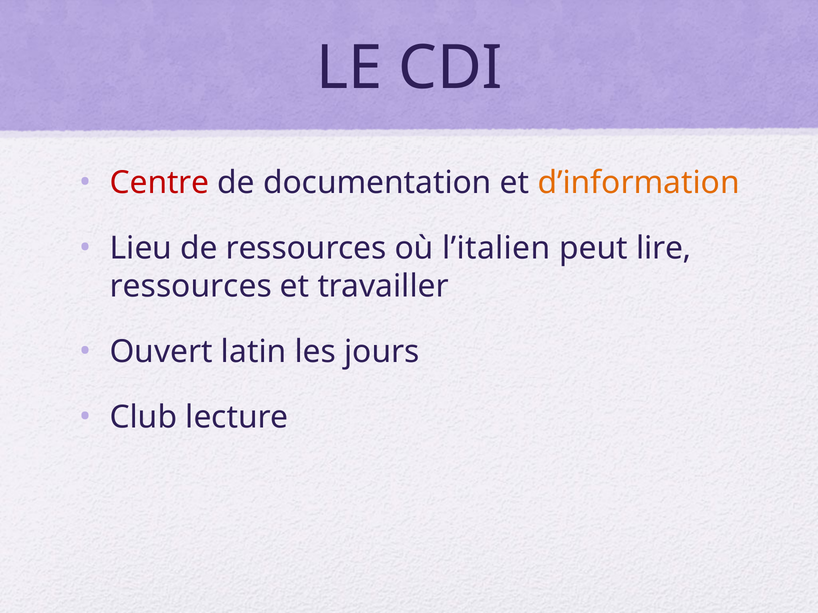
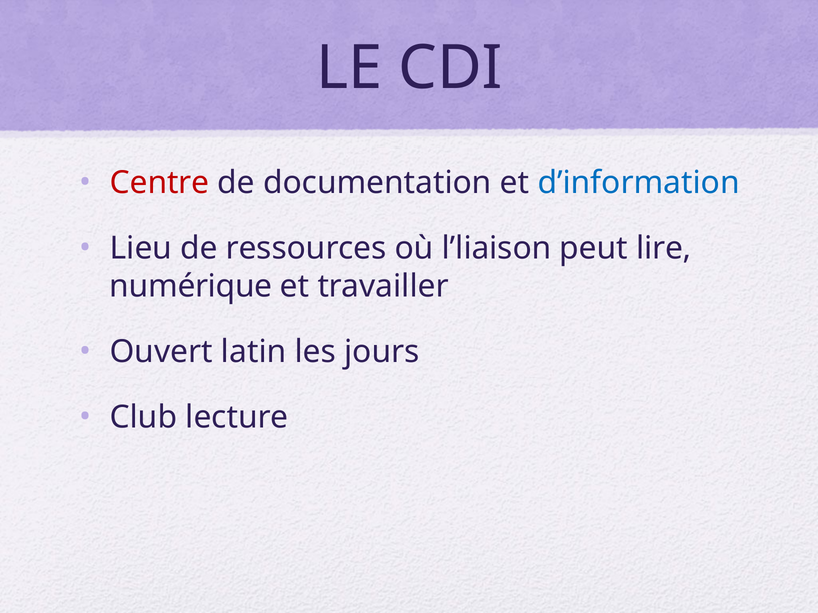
d’information colour: orange -> blue (639, 183)
l’italien: l’italien -> l’liaison (497, 248)
ressources: ressources -> numérique (191, 287)
